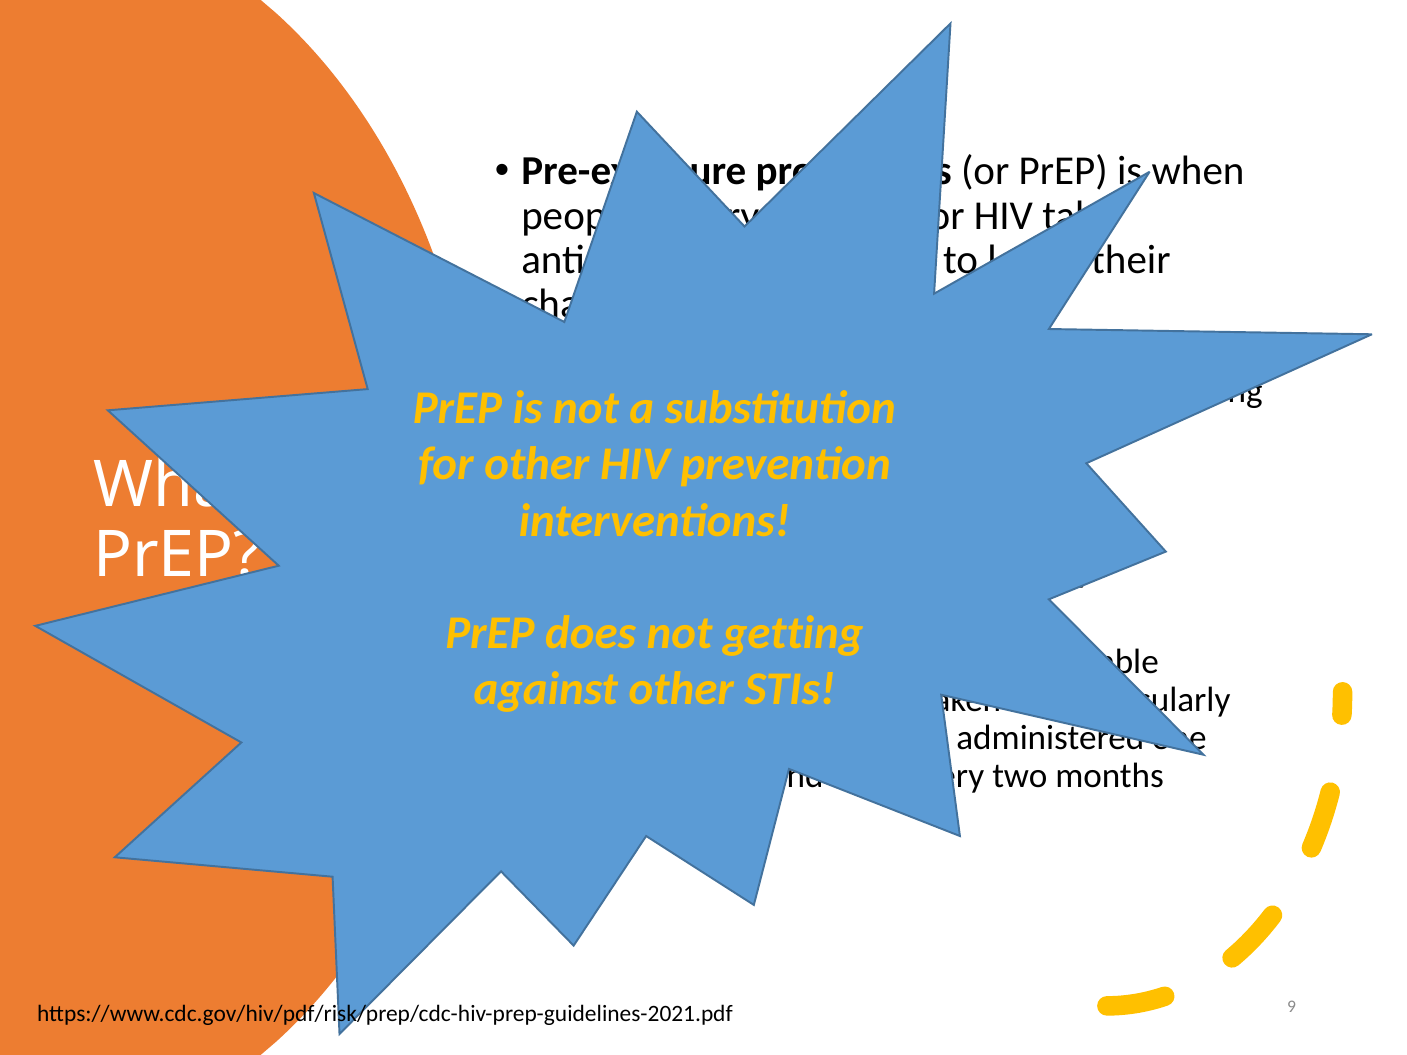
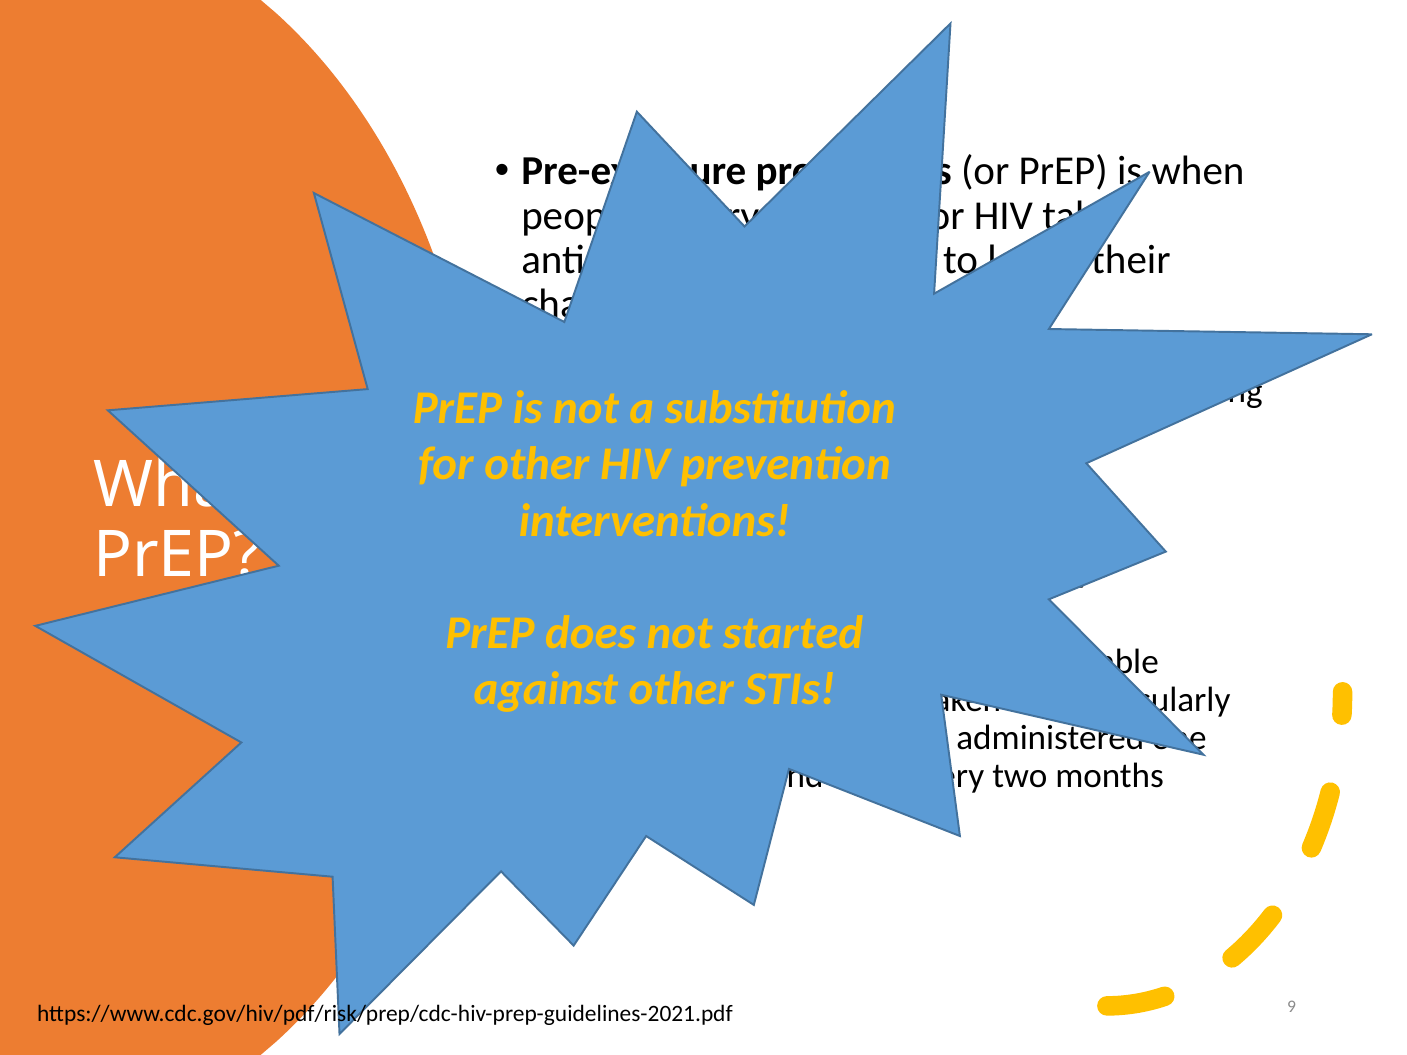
not getting: getting -> started (793, 633)
